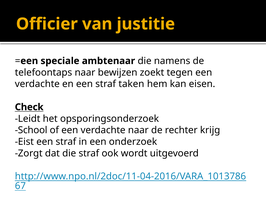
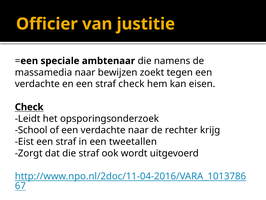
telefoontaps: telefoontaps -> massamedia (44, 72)
straf taken: taken -> check (131, 84)
onderzoek: onderzoek -> tweetallen (133, 141)
